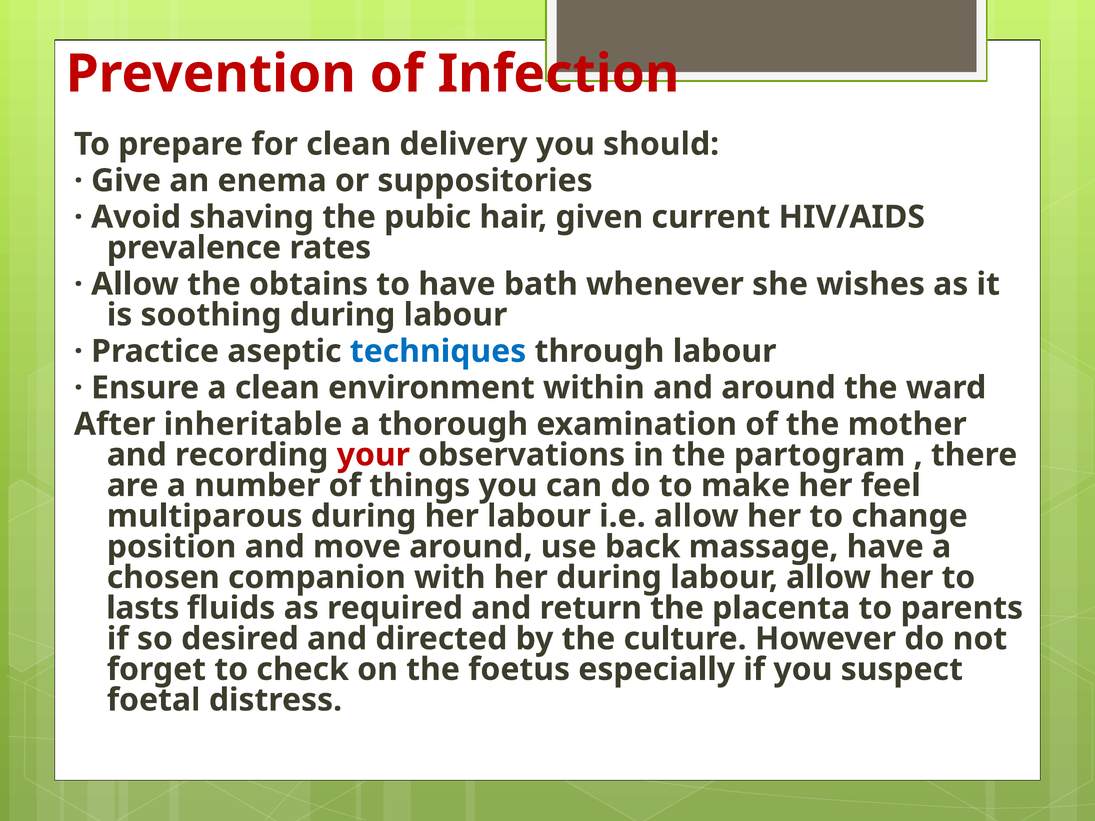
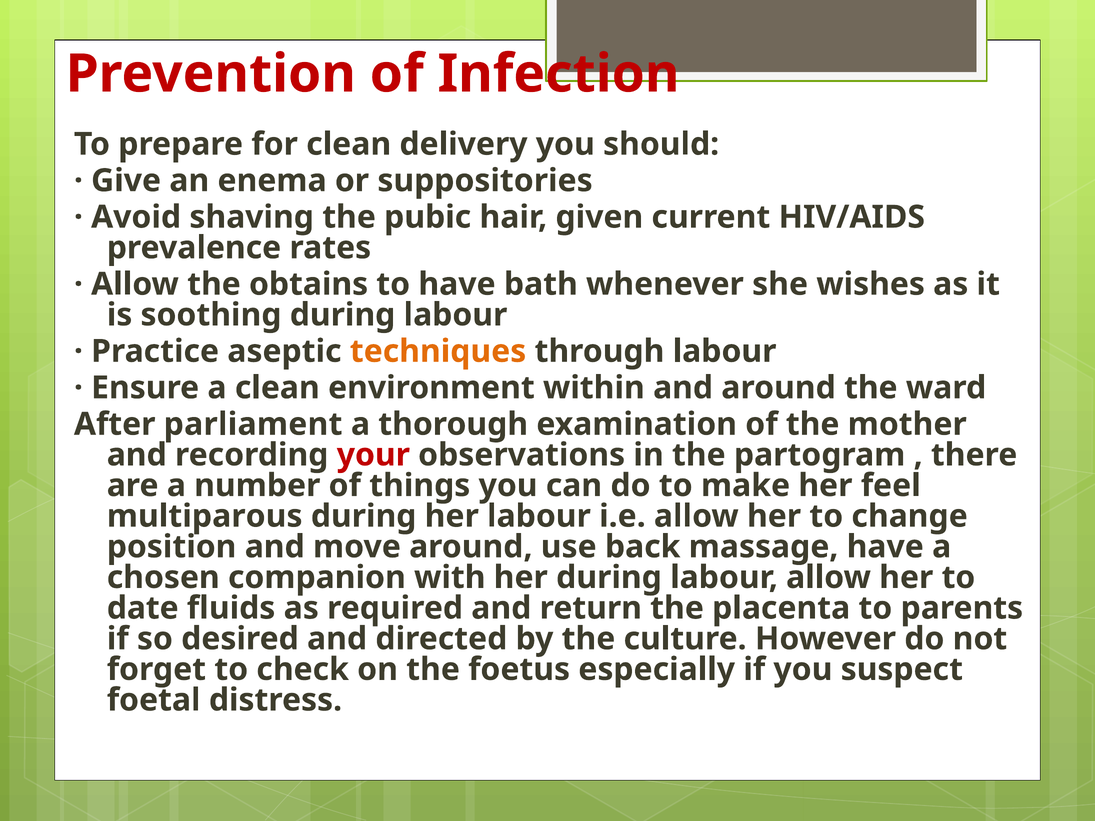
techniques colour: blue -> orange (438, 351)
inheritable: inheritable -> parliament (253, 424)
lasts: lasts -> date (143, 608)
